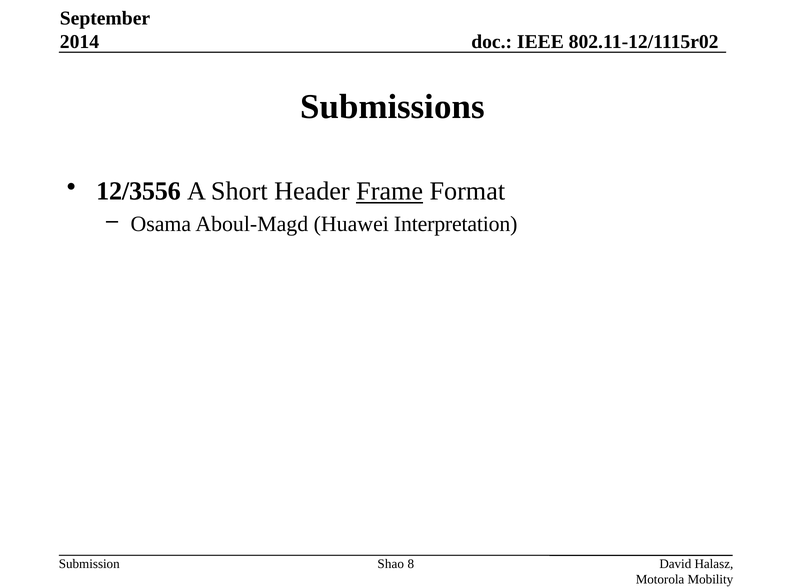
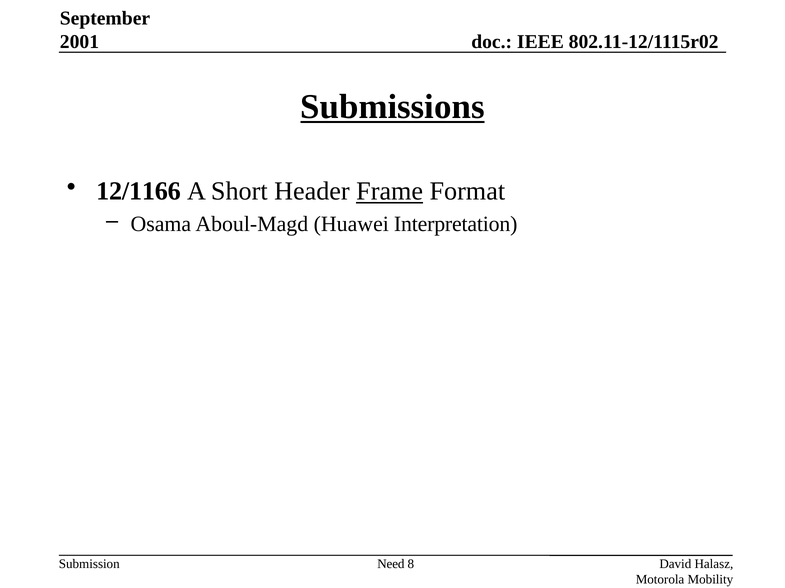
2014: 2014 -> 2001 (79, 42)
Submissions underline: none -> present (392, 107)
12/3556: 12/3556 -> 12/1166 (138, 192)
Shao: Shao -> Need (391, 565)
